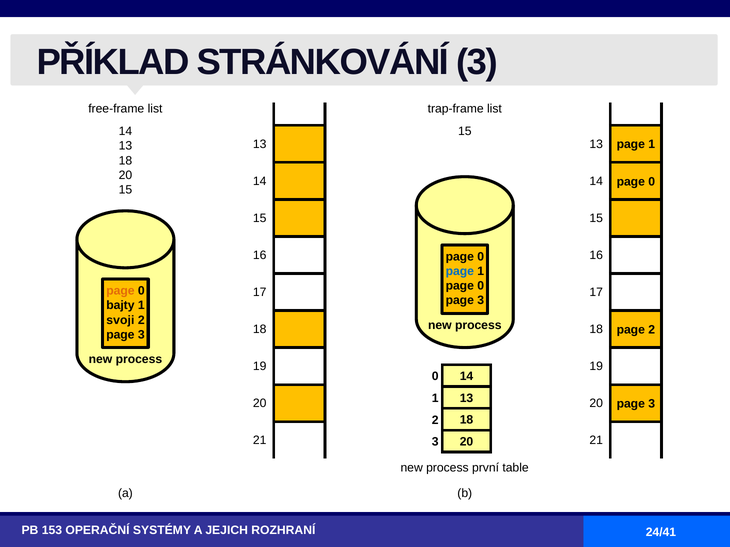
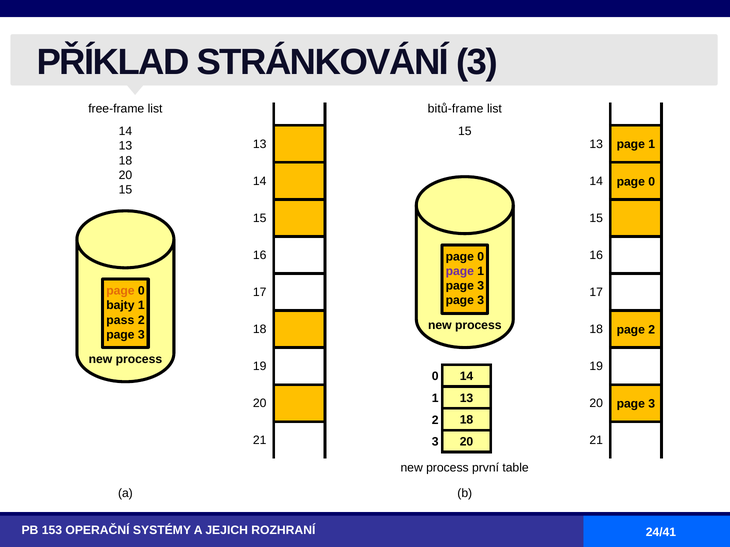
trap-frame: trap-frame -> bitů-frame (456, 109)
page colour: blue -> purple (460, 272)
0: 0 -> 3 (481, 286)
svoji: svoji -> pass (120, 320)
